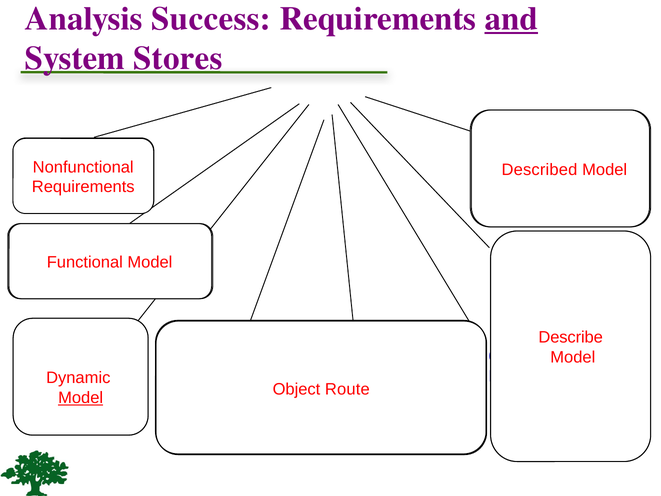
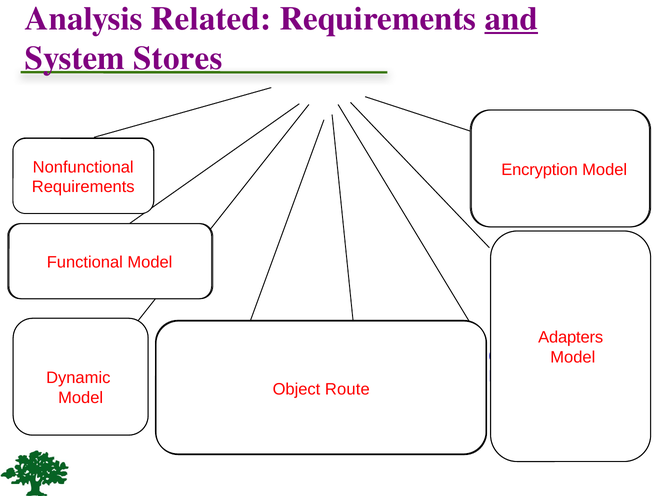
Success: Success -> Related (211, 19)
Described: Described -> Encryption (540, 170)
Describe: Describe -> Adapters (571, 337)
Model underline: present -> none (81, 397)
